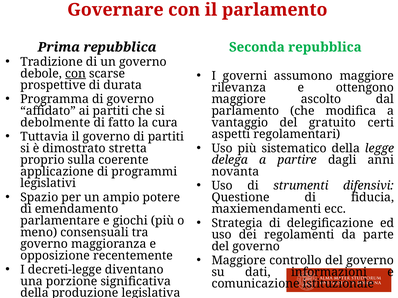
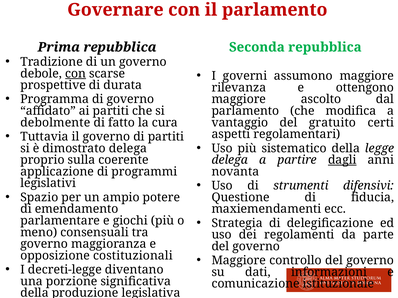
dimostrato stretta: stretta -> delega (128, 149)
dagli underline: none -> present (342, 160)
recentemente: recentemente -> costituzionali (133, 256)
